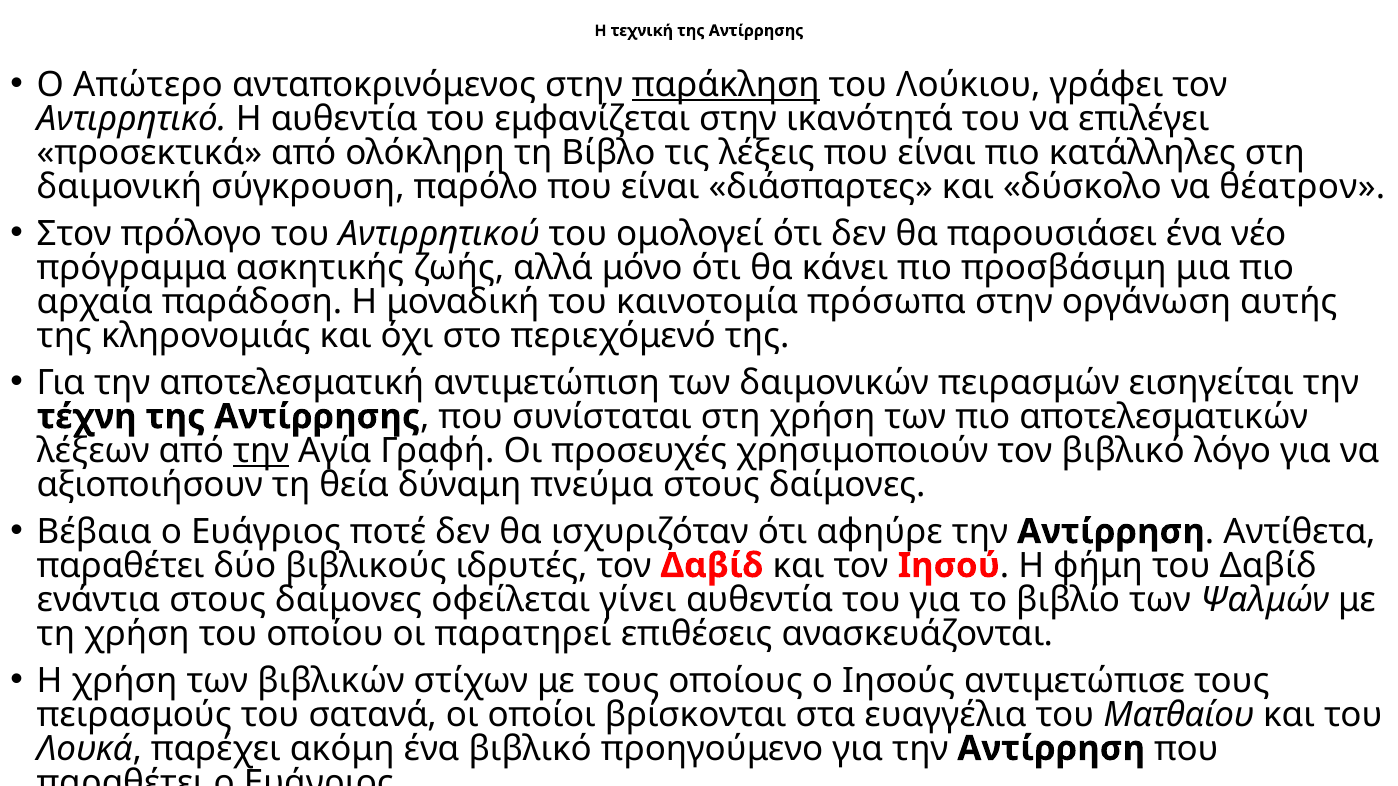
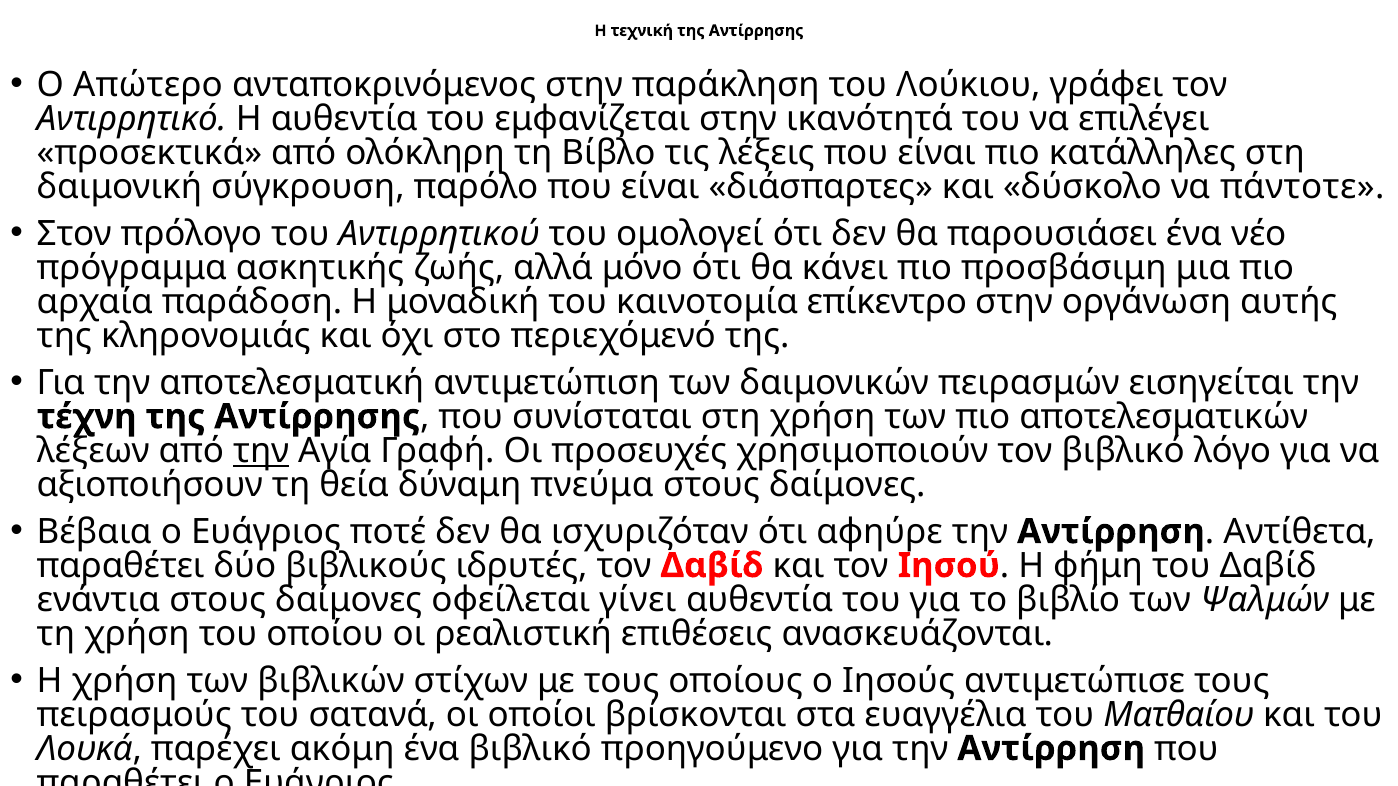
παράκληση underline: present -> none (726, 85)
θέατρον: θέατρον -> πάντοτε (1302, 187)
πρόσωπα: πρόσωπα -> επίκεντρο (887, 302)
παρατηρεί: παρατηρεί -> ρεαλιστική (523, 634)
